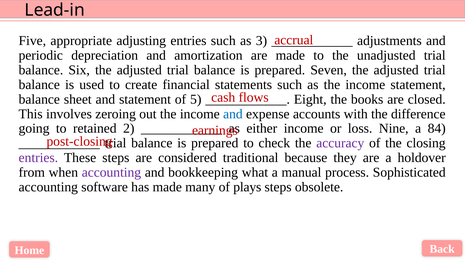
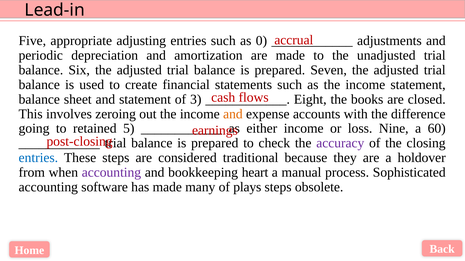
3: 3 -> 0 (261, 41)
5: 5 -> 3 (196, 99)
and colour: blue -> orange (233, 114)
2: 2 -> 5 (129, 129)
84: 84 -> 60 (437, 129)
entries colour: purple -> blue (38, 158)
what: what -> heart (255, 173)
